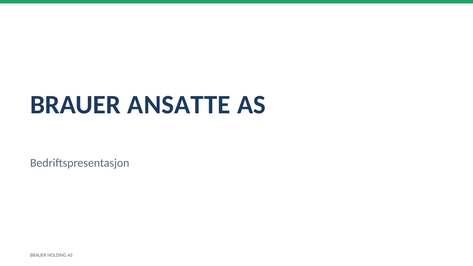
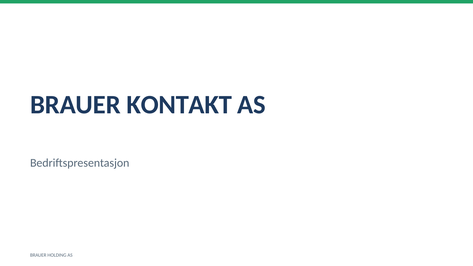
ANSATTE: ANSATTE -> KONTAKT (179, 105)
